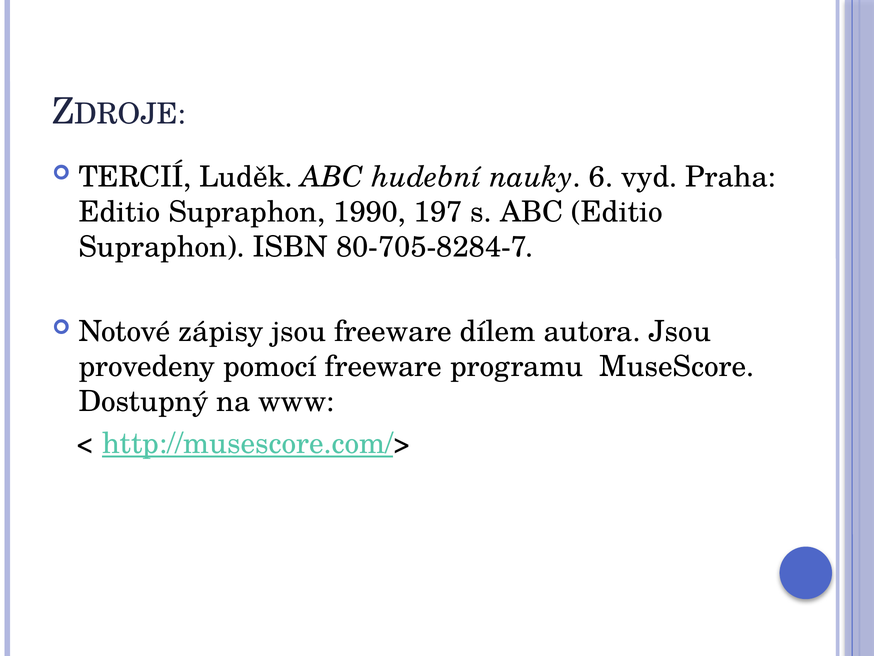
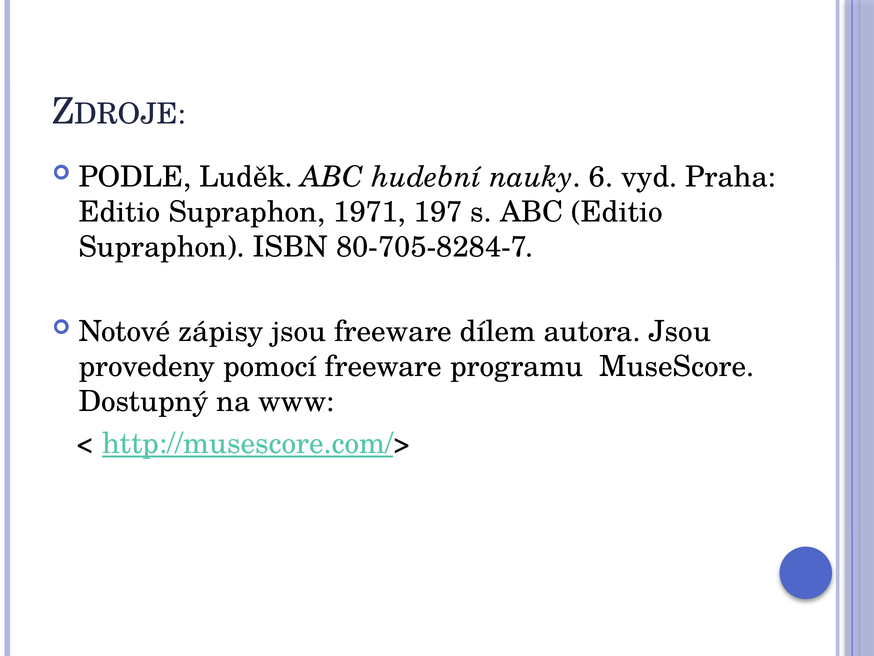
TERCIÍ: TERCIÍ -> PODLE (135, 177)
1990: 1990 -> 1971 (370, 212)
